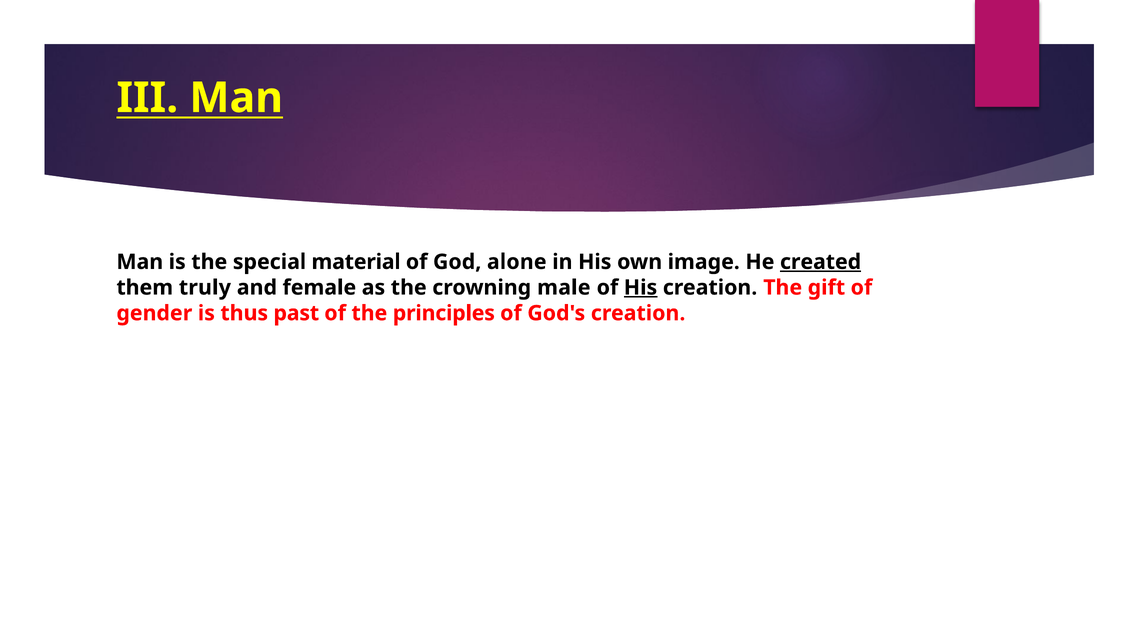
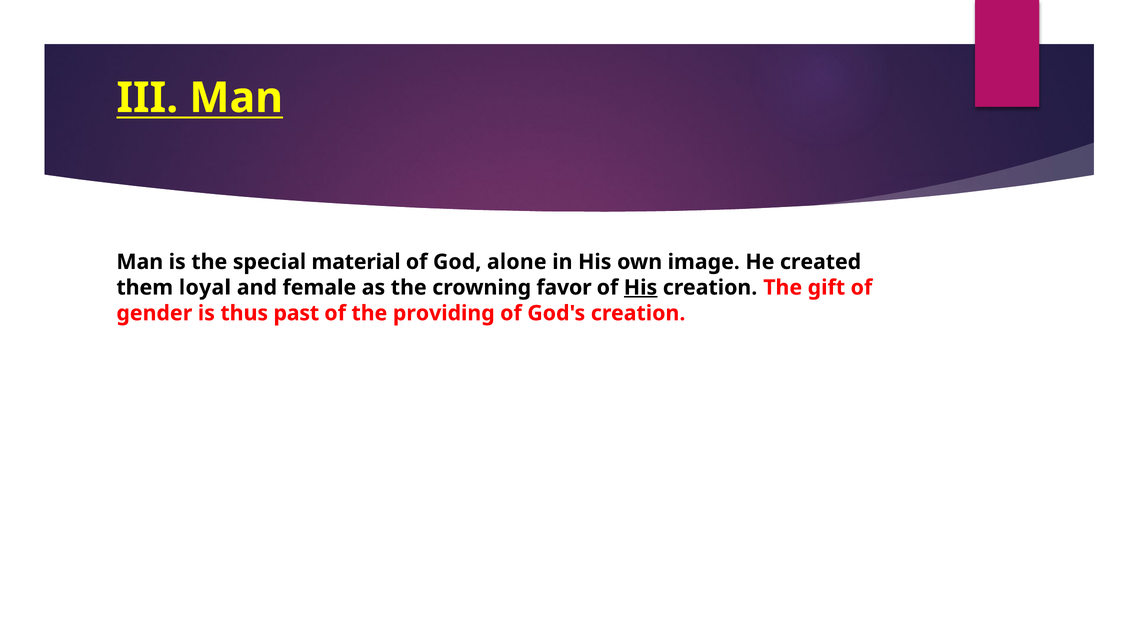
created underline: present -> none (821, 262)
truly: truly -> loyal (205, 287)
male: male -> favor (564, 287)
principles: principles -> providing (444, 313)
